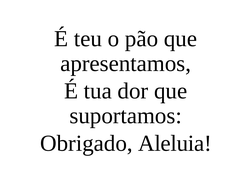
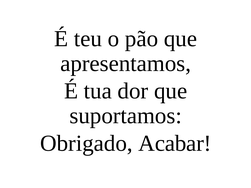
Aleluia: Aleluia -> Acabar (175, 143)
